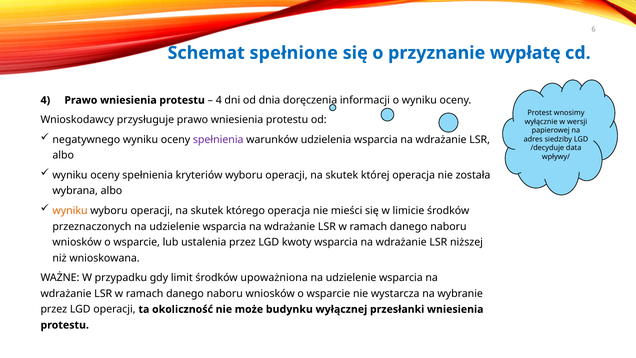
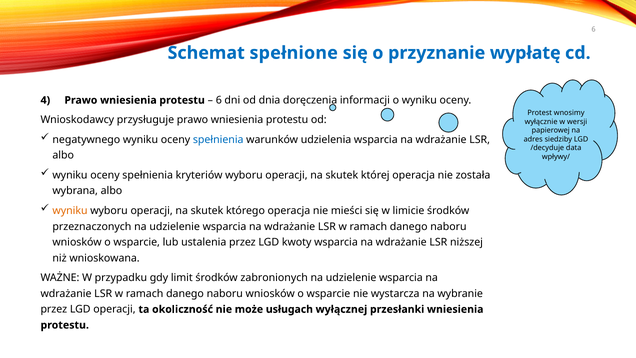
4: 4 -> 6 (219, 100)
spełnienia colour: purple -> blue (218, 140)
upoważniona: upoważniona -> zabronionych (274, 278)
budynku: budynku -> usługach (289, 309)
